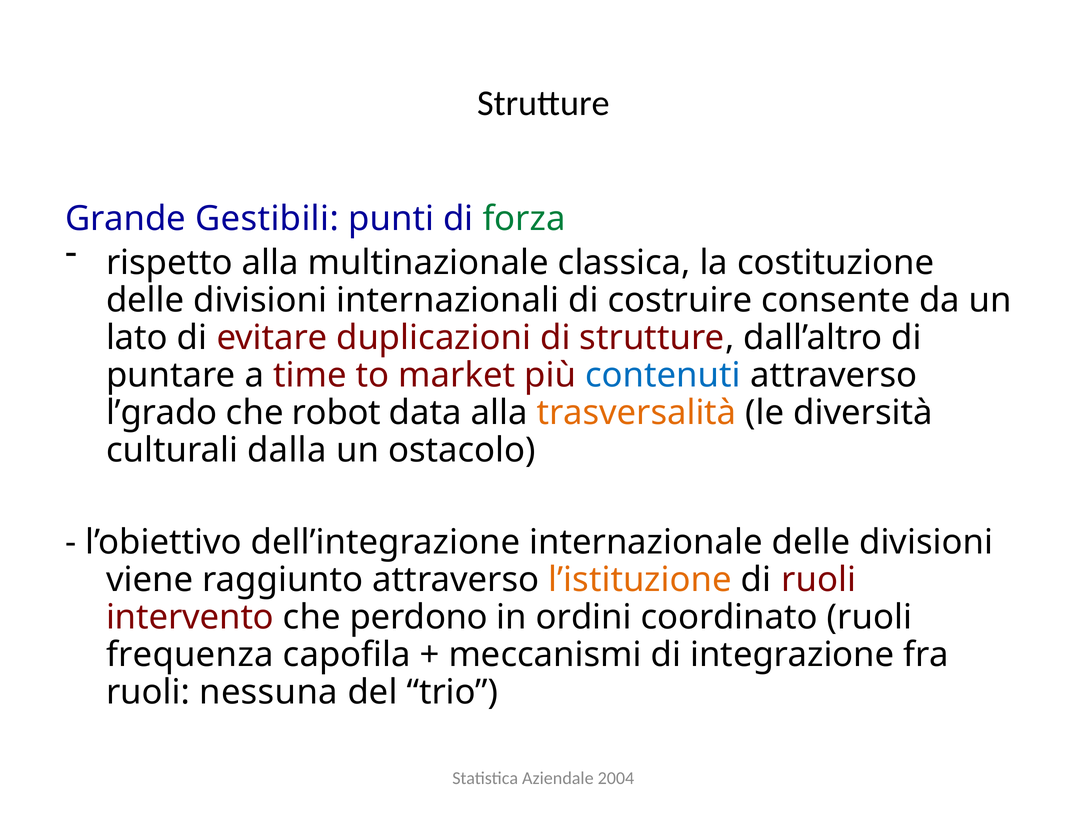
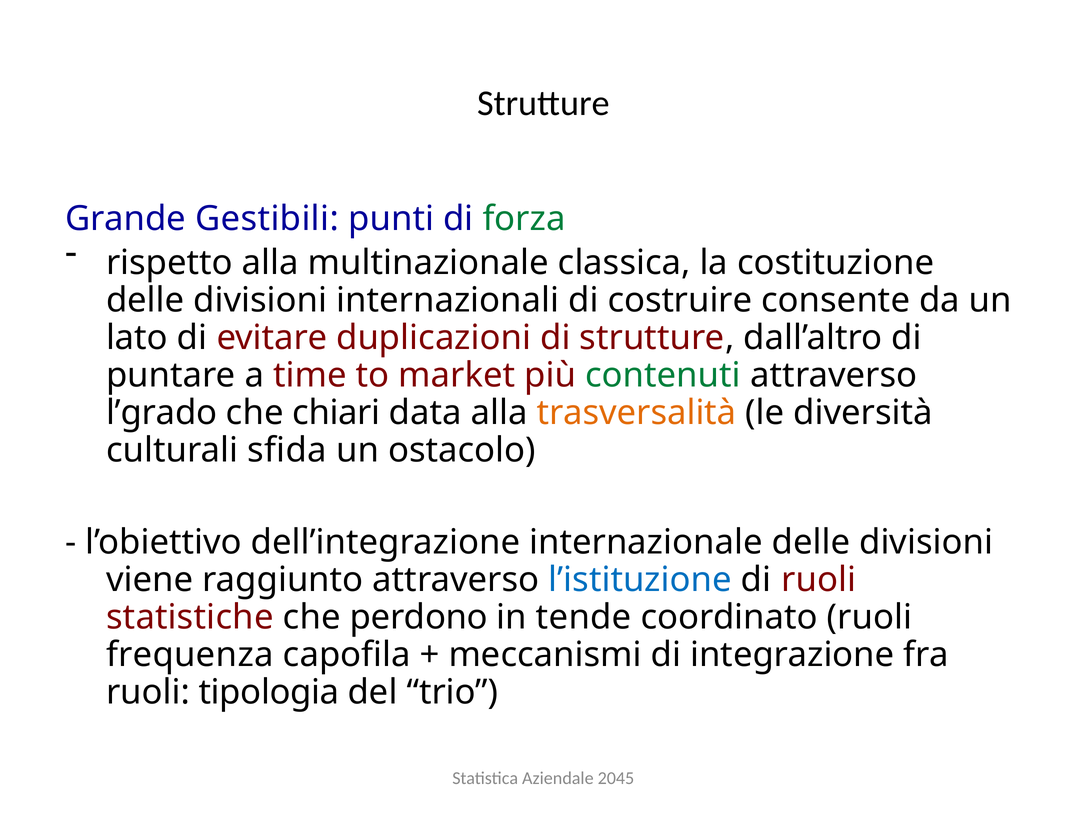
contenuti colour: blue -> green (663, 375)
robot: robot -> chiari (336, 413)
dalla: dalla -> sfida (287, 450)
l’istituzione colour: orange -> blue (640, 580)
intervento: intervento -> statistiche (190, 617)
ordini: ordini -> tende (584, 617)
nessuna: nessuna -> tipologia (269, 692)
2004: 2004 -> 2045 (616, 779)
